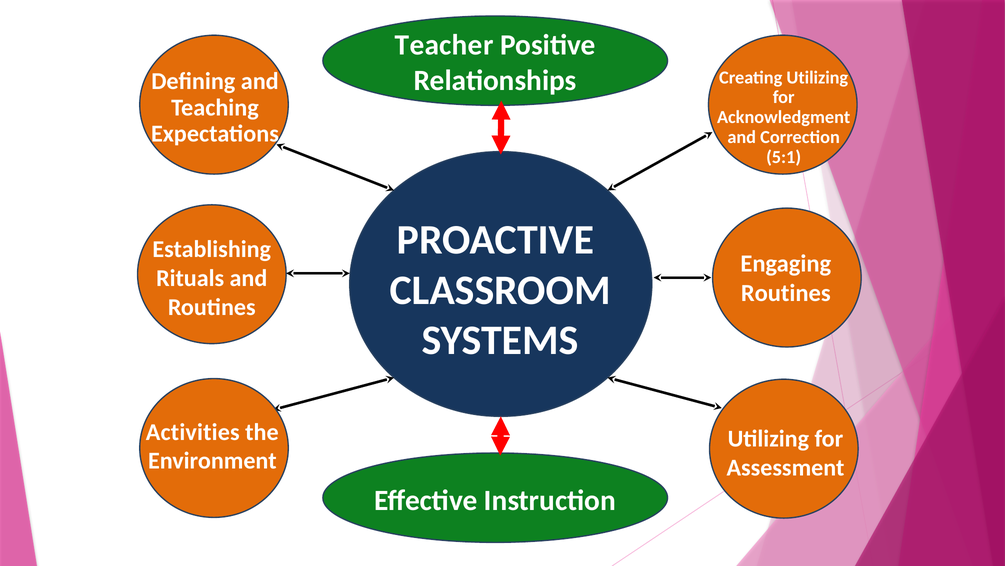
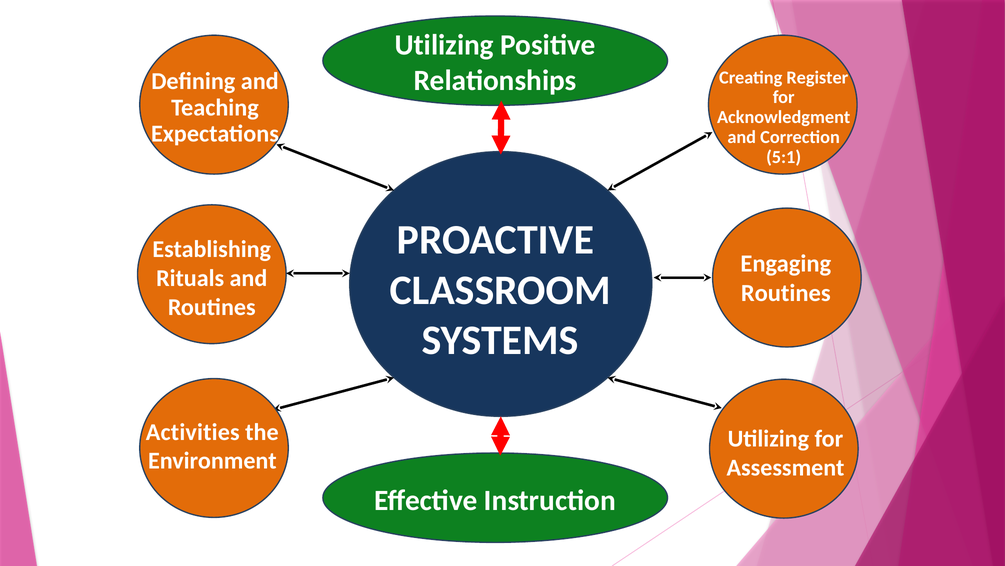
Teacher: Teacher -> Utilizing (444, 45)
Creating Utilizing: Utilizing -> Register (817, 77)
